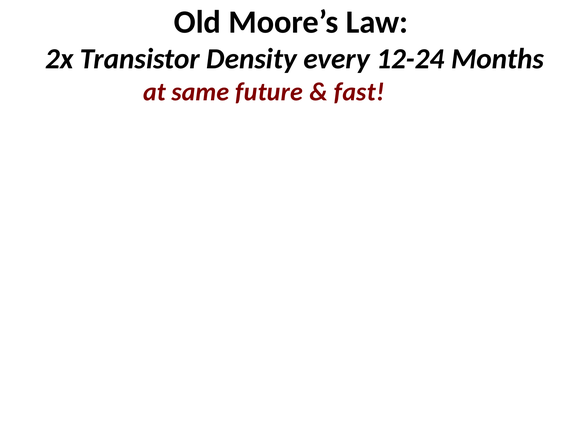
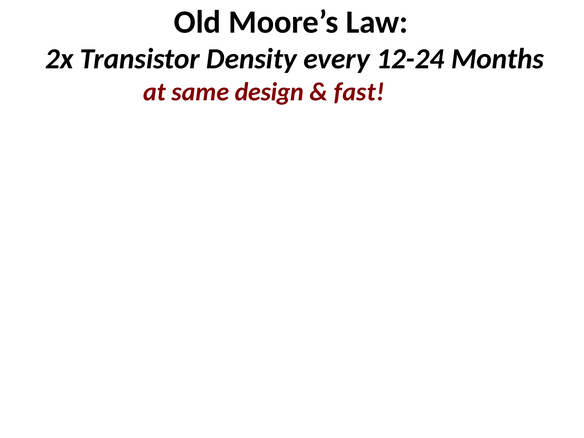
future: future -> design (269, 92)
